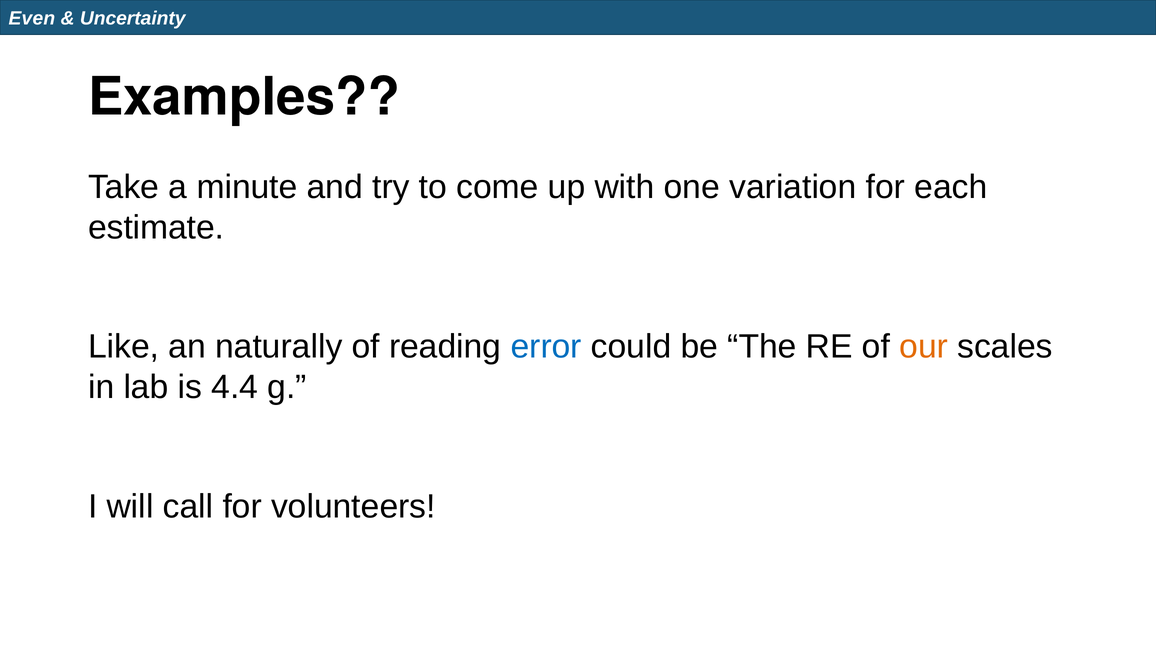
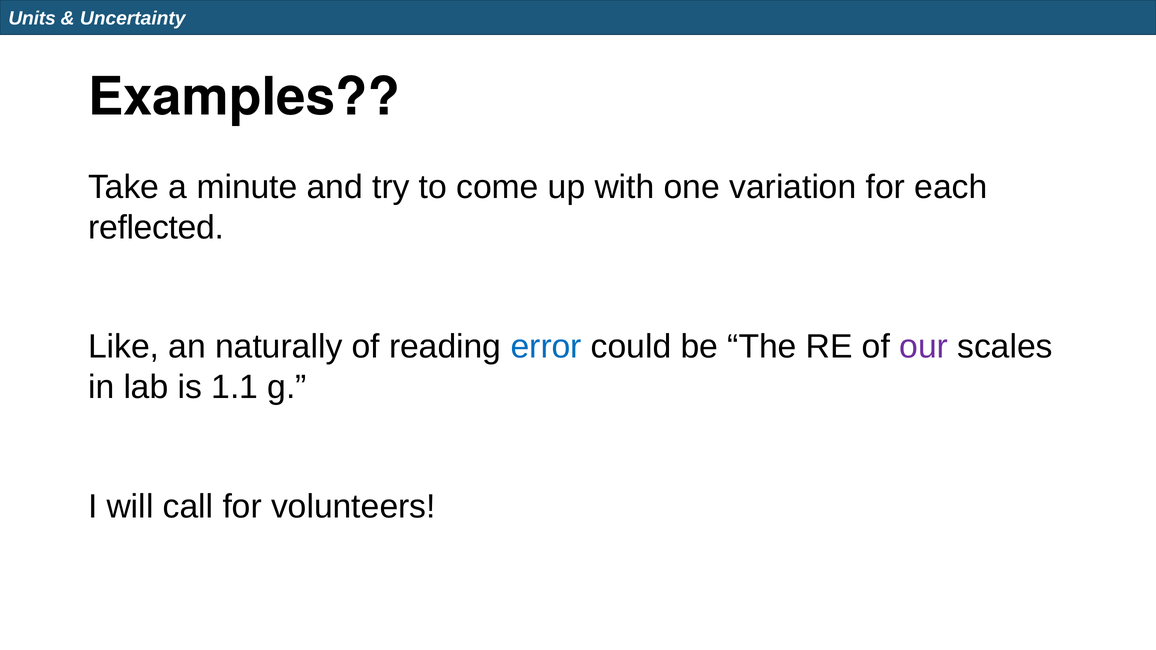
Even: Even -> Units (32, 19)
estimate: estimate -> reflected (156, 228)
our colour: orange -> purple (924, 347)
4.4: 4.4 -> 1.1 (235, 387)
